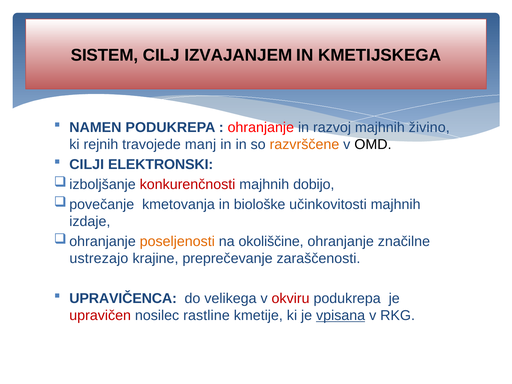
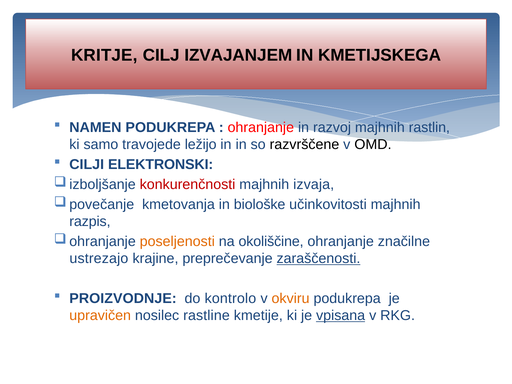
SISTEM: SISTEM -> KRITJE (104, 55)
živino: živino -> rastlin (429, 128)
rejnih: rejnih -> samo (101, 145)
manj: manj -> ležijo (201, 145)
razvrščene colour: orange -> black (304, 145)
dobijo: dobijo -> izvaja (314, 184)
izdaje: izdaje -> razpis (90, 222)
zaraščenosti underline: none -> present (318, 259)
UPRAVIČENCA: UPRAVIČENCA -> PROIZVODNJE (123, 298)
velikega: velikega -> kontrolo (230, 298)
okviru colour: red -> orange (291, 298)
upravičen colour: red -> orange (100, 316)
